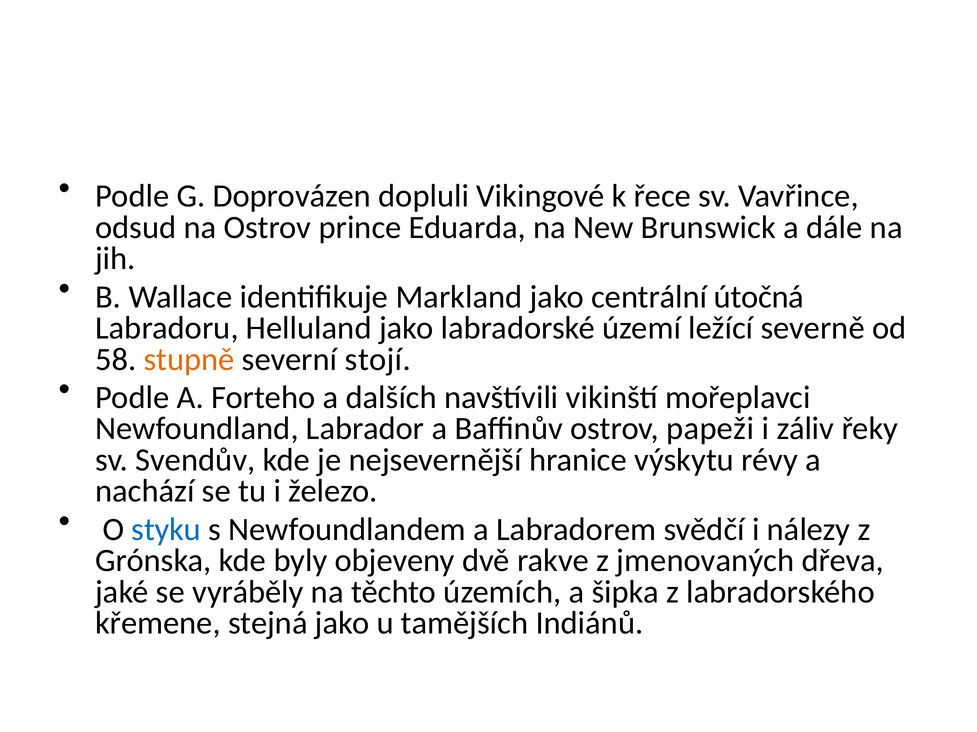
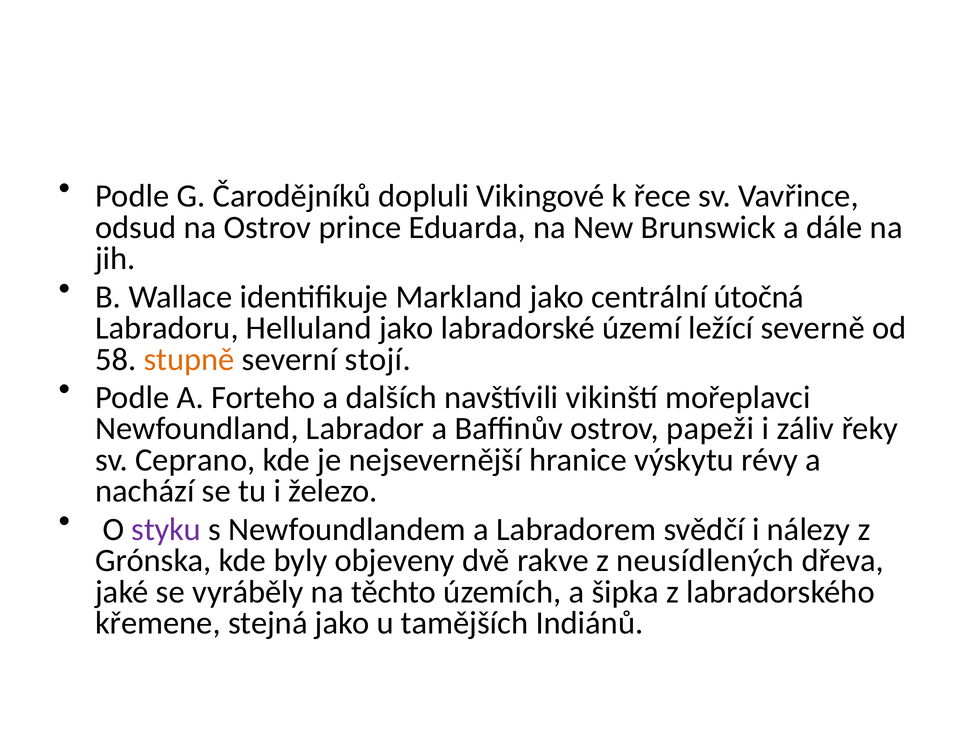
Doprovázen: Doprovázen -> Čarodějníků (292, 196)
Svendův: Svendův -> Ceprano (195, 460)
styku colour: blue -> purple (166, 530)
jmenovaných: jmenovaných -> neusídlených (705, 561)
